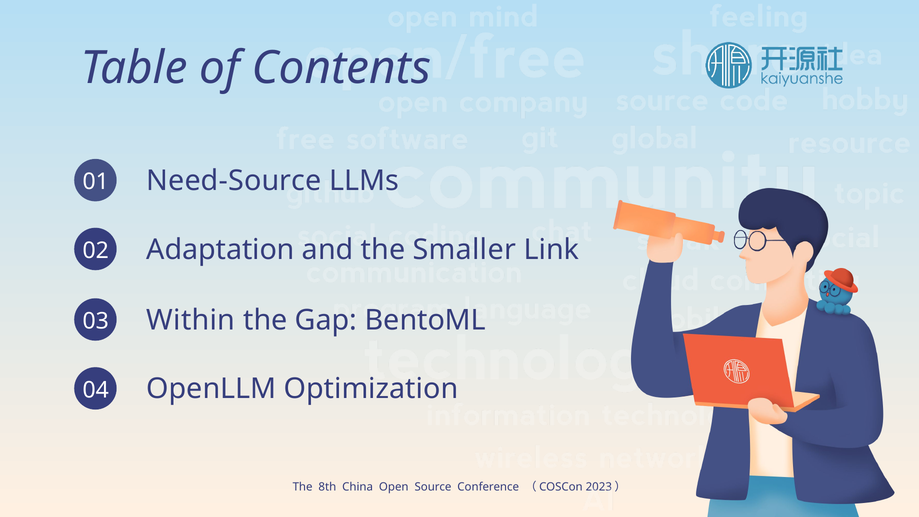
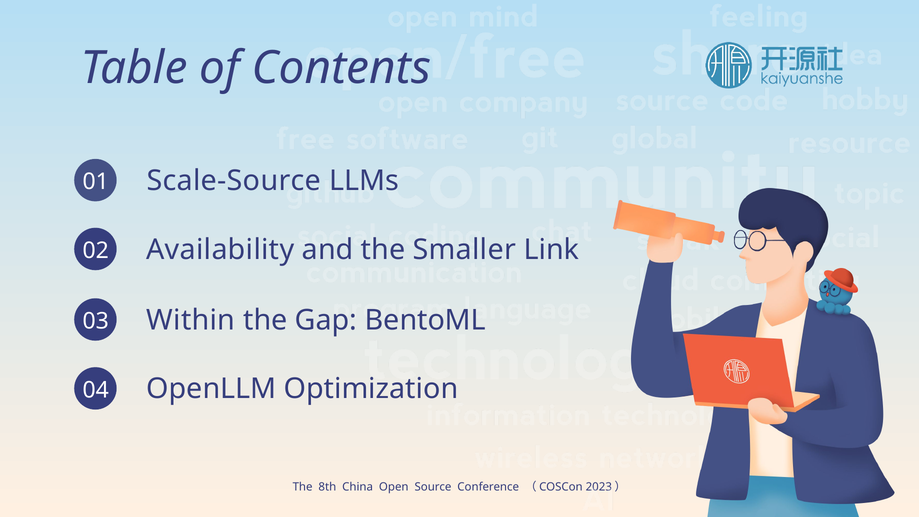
Need-Source: Need-Source -> Scale-Source (234, 181)
Adaptation: Adaptation -> Availability (220, 250)
